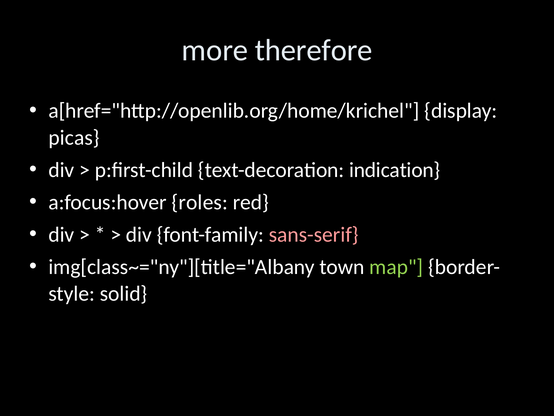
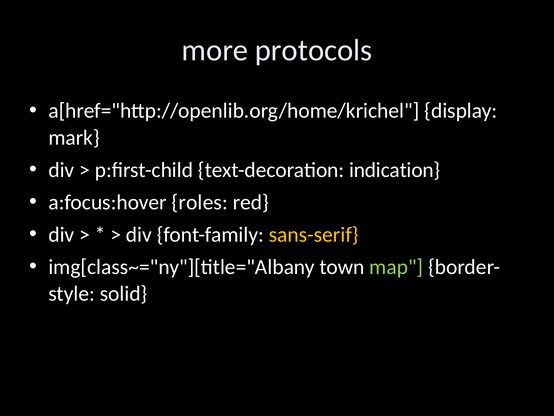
therefore: therefore -> protocols (314, 50)
picas: picas -> mark (74, 137)
sans-serif colour: pink -> yellow (314, 234)
